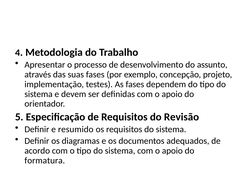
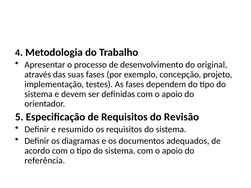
assunto: assunto -> original (212, 65)
formatura: formatura -> referência (45, 161)
